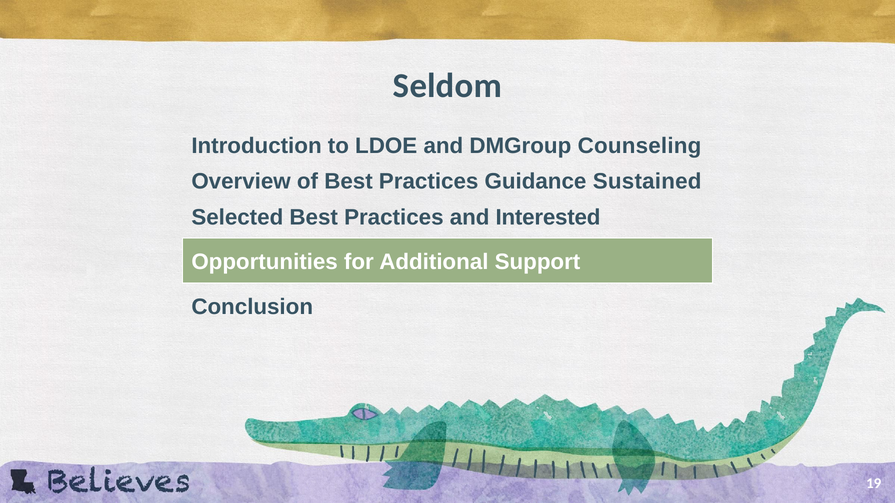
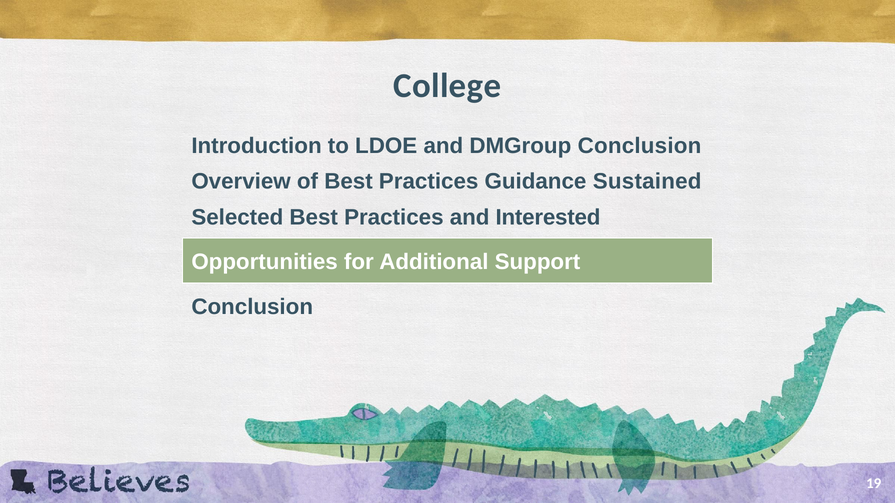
Seldom: Seldom -> College (447, 86)
DMGroup Counseling: Counseling -> Conclusion (639, 146)
